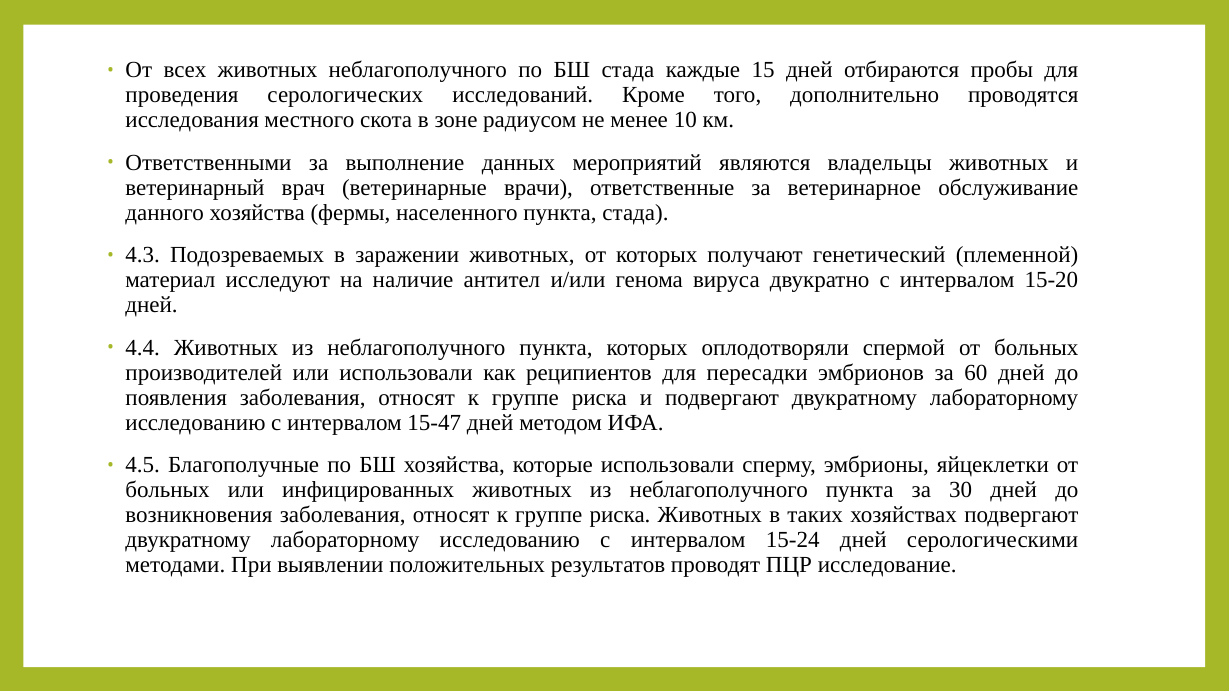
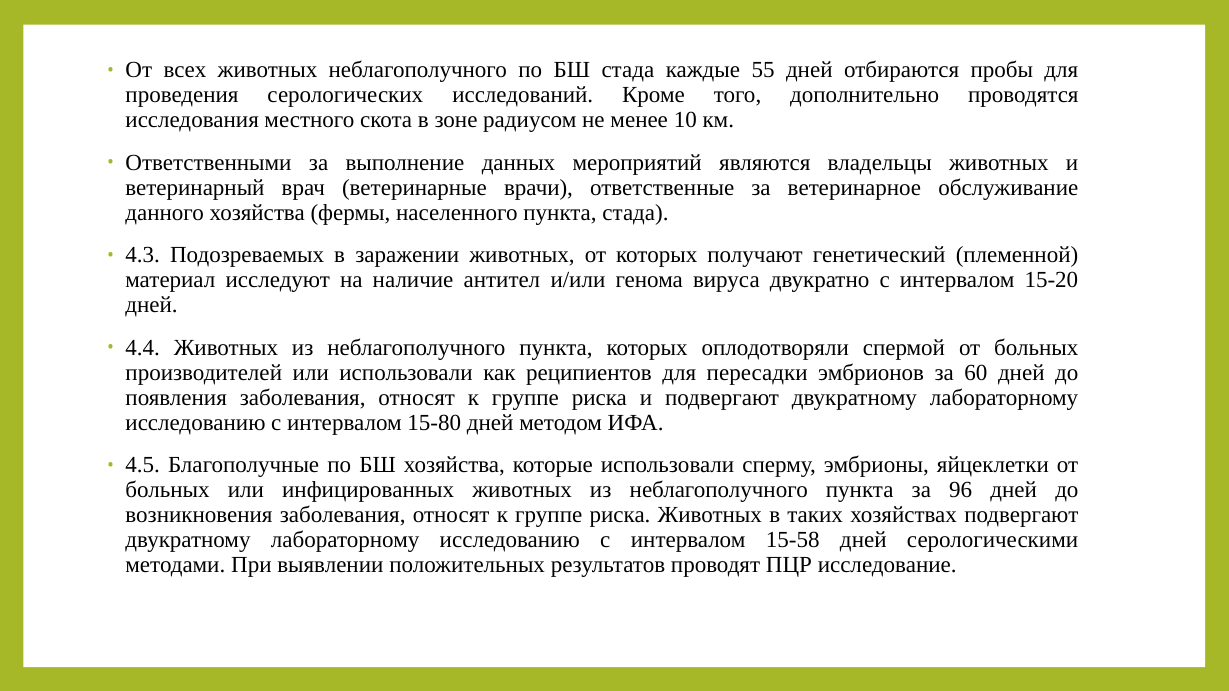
15: 15 -> 55 (763, 70)
15-47: 15-47 -> 15-80 (434, 423)
30: 30 -> 96 (961, 490)
15-24: 15-24 -> 15-58 (793, 540)
